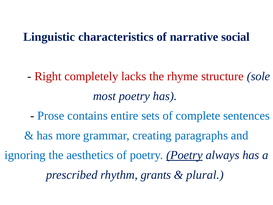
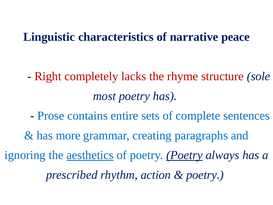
social: social -> peace (235, 37)
aesthetics underline: none -> present (90, 155)
grants: grants -> action (156, 175)
plural: plural -> poetry (205, 175)
